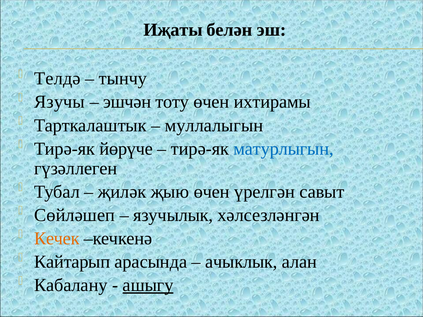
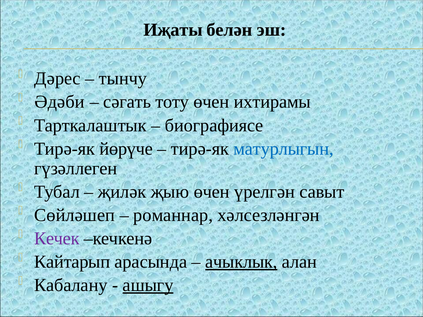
Телдә: Телдә -> Дәрес (57, 79)
Язучы: Язучы -> Әдәби (60, 102)
эшчән: эшчән -> сәгать (127, 102)
муллалыгын: муллалыгын -> биографиясе (214, 125)
язучылык: язучылык -> романнар (173, 215)
Кечек colour: orange -> purple (57, 239)
ачыклык underline: none -> present (241, 262)
